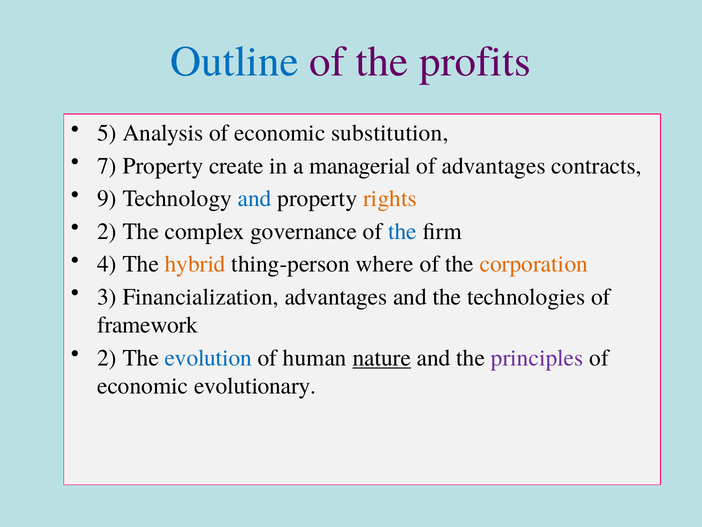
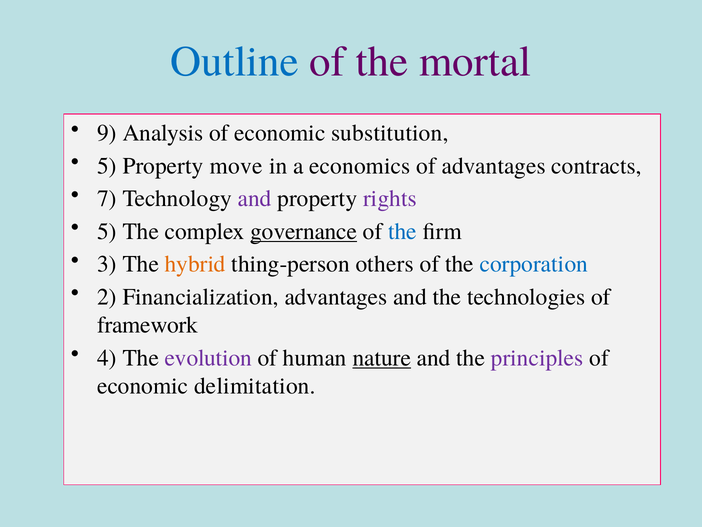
profits: profits -> mortal (475, 61)
5: 5 -> 9 (107, 133)
7: 7 -> 5 (107, 166)
create: create -> move (236, 166)
managerial: managerial -> economics (360, 166)
9: 9 -> 7 (107, 198)
and colour: blue -> purple (255, 198)
rights colour: orange -> purple (390, 198)
2: 2 -> 5 (107, 231)
governance underline: none -> present (304, 231)
4: 4 -> 3 (107, 264)
where: where -> others (385, 264)
corporation colour: orange -> blue (534, 264)
3: 3 -> 2 (107, 297)
2: 2 -> 4 (107, 358)
evolution colour: blue -> purple (208, 358)
evolutionary: evolutionary -> delimitation (255, 386)
